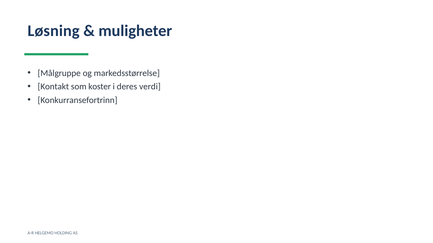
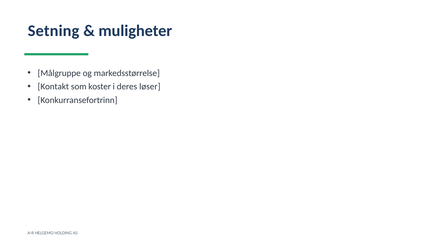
Løsning: Løsning -> Setning (54, 31)
verdi: verdi -> løser (150, 87)
